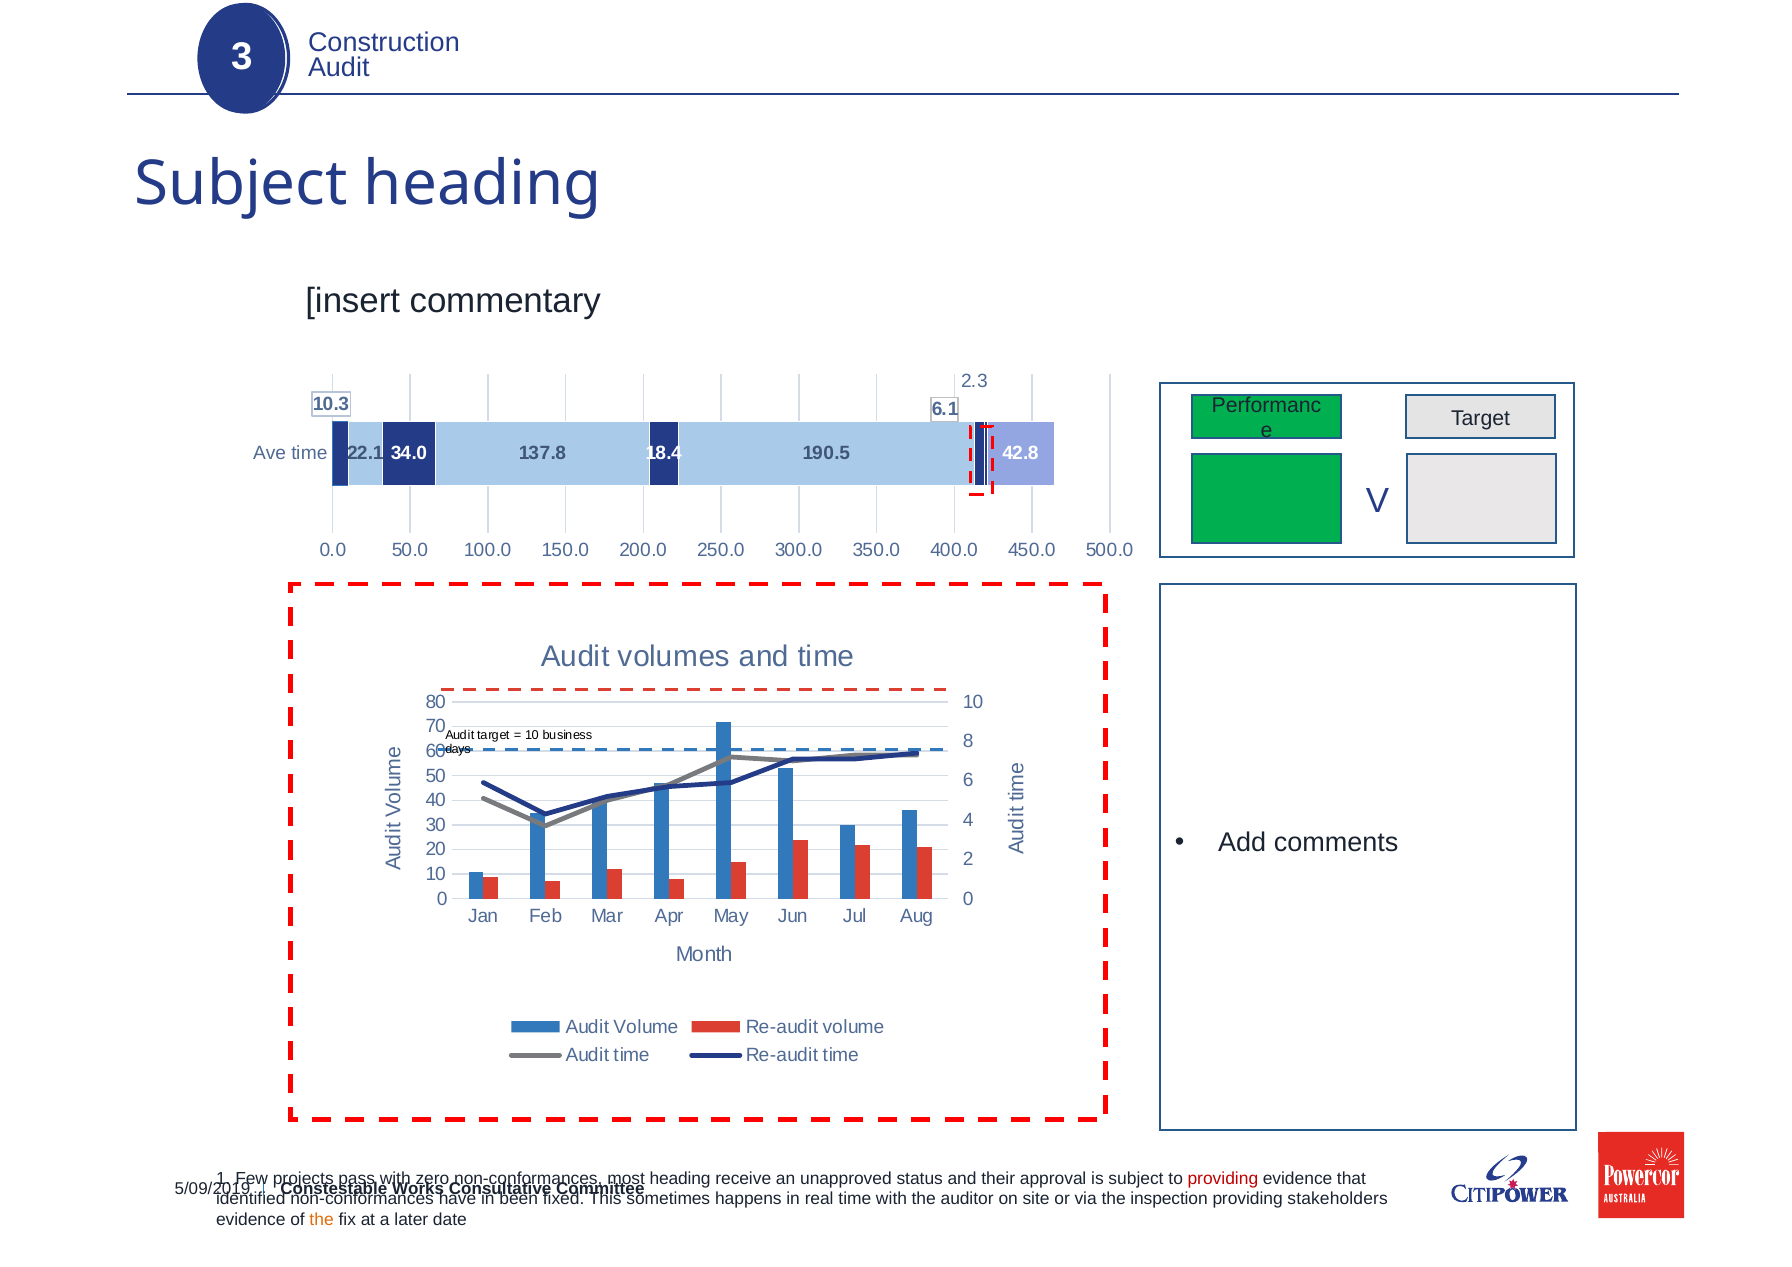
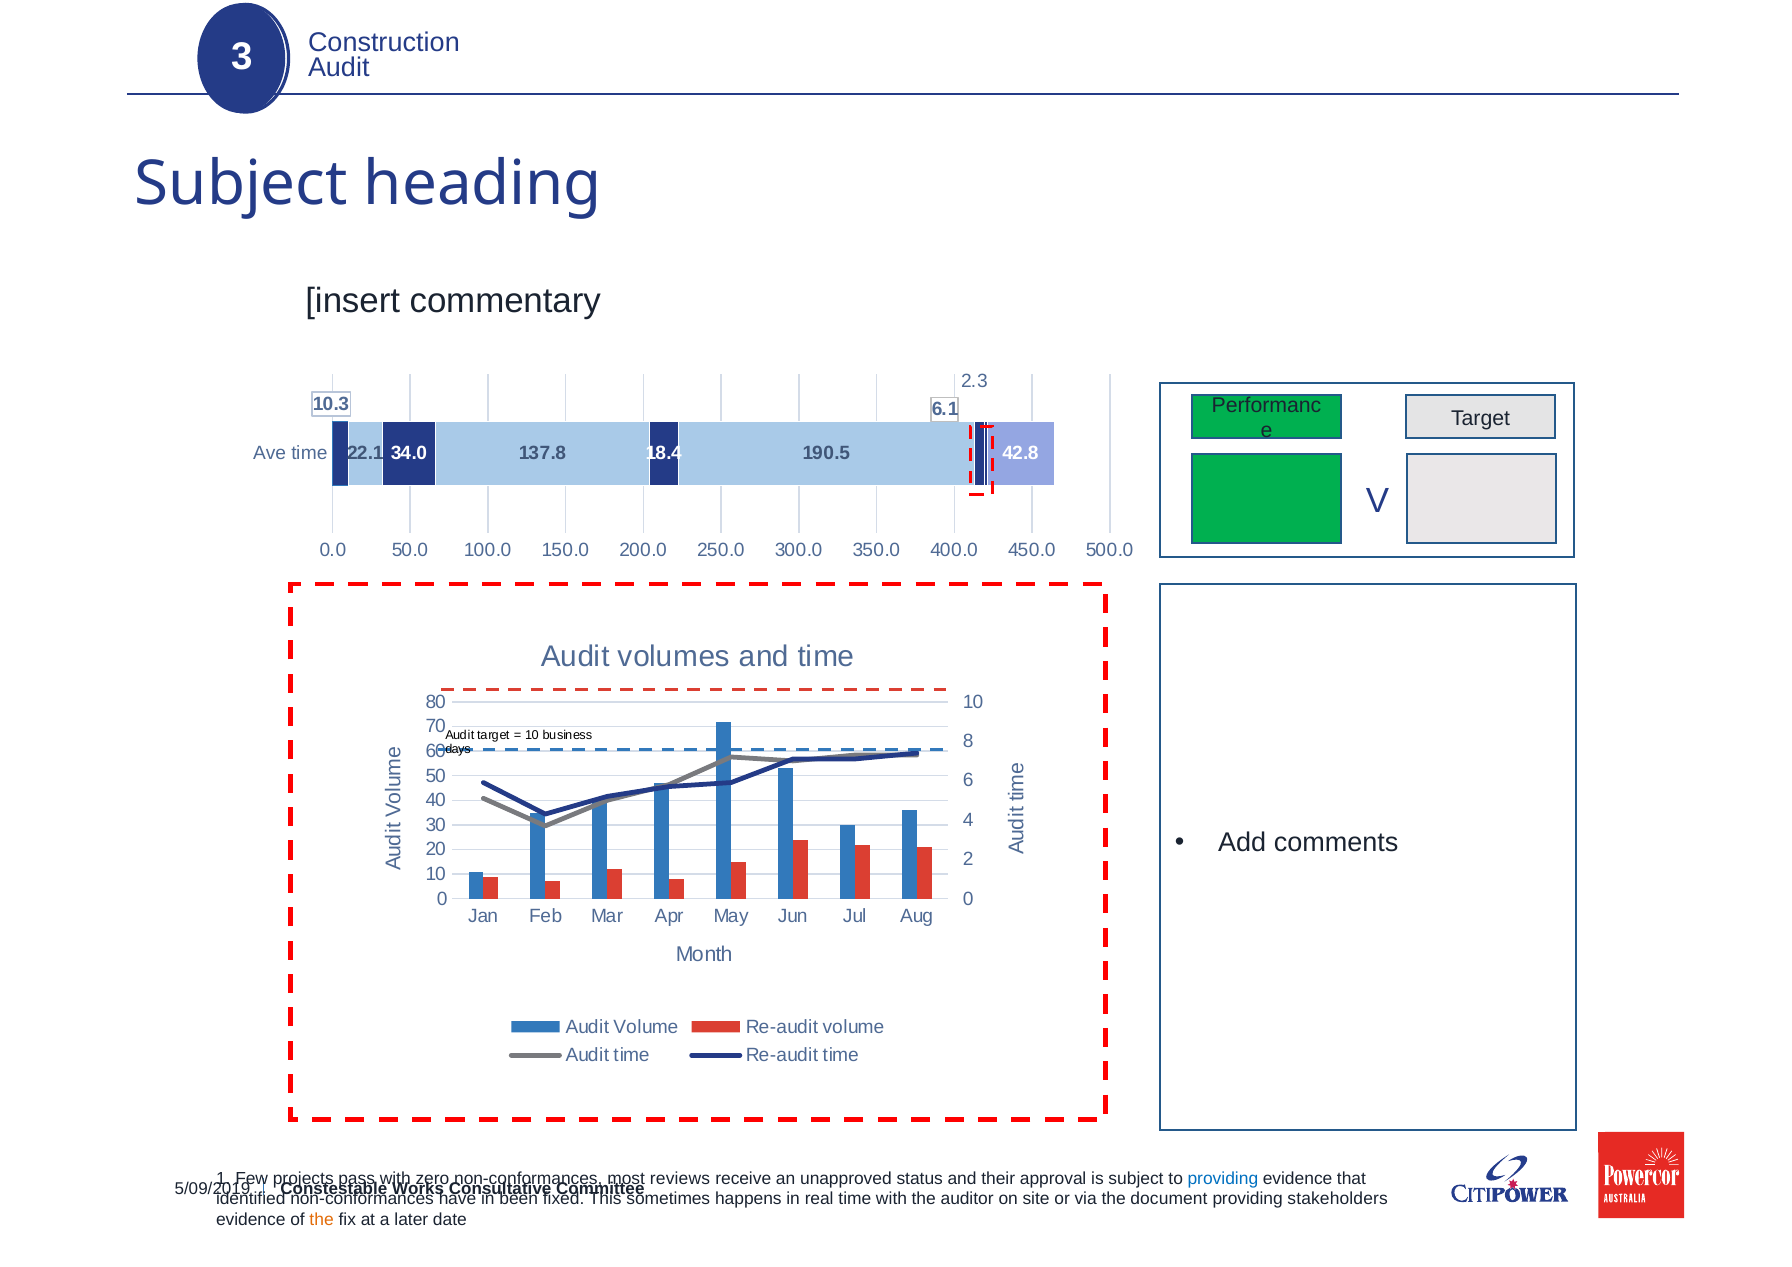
heading: heading -> reviews (680, 1178)
providing colour: red -> blue (1223, 1178)
inspection: inspection -> document (1169, 1199)
